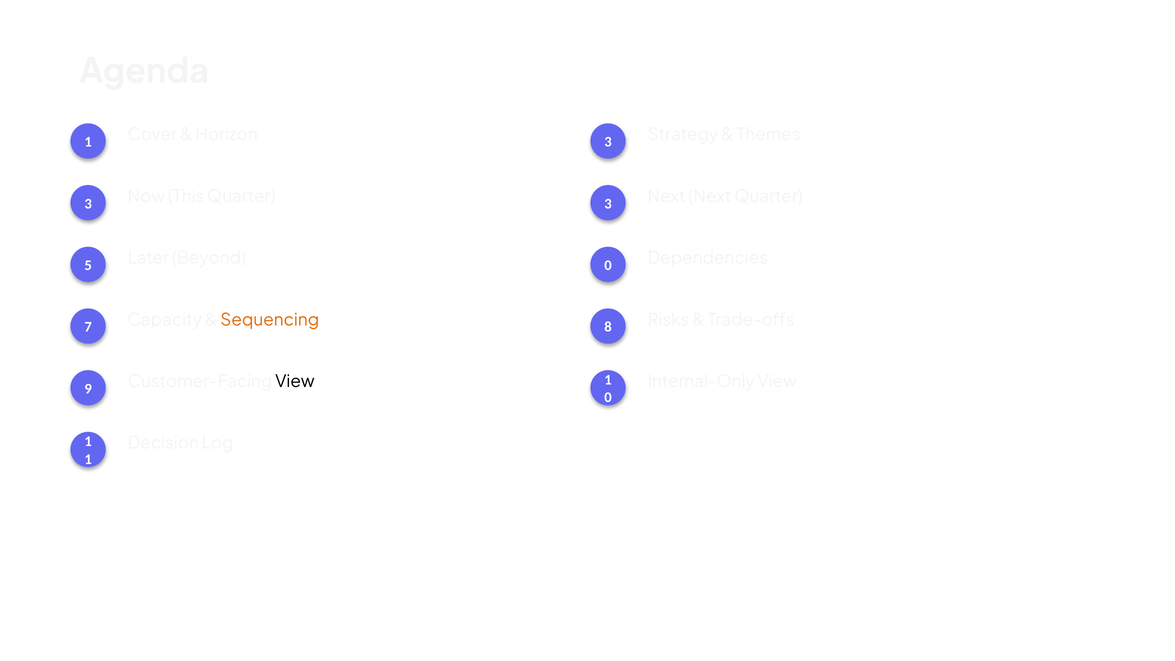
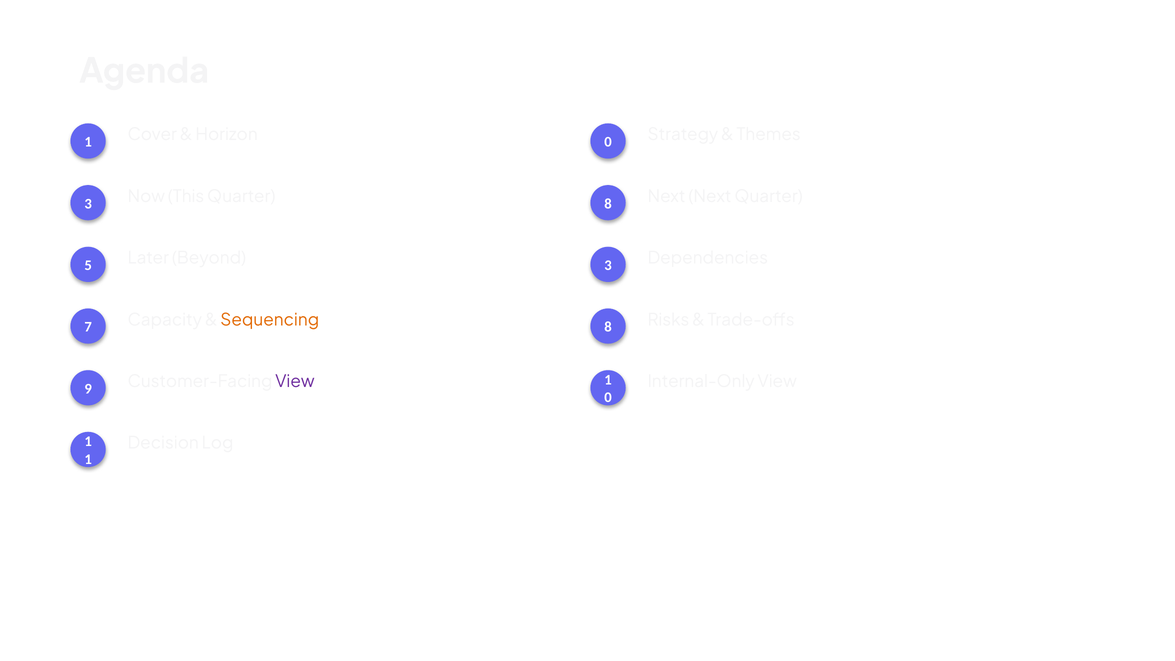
Horizon 3: 3 -> 0 (608, 142)
Quarter 3: 3 -> 8 (608, 204)
Beyond 0: 0 -> 3 (608, 265)
View colour: black -> purple (295, 382)
